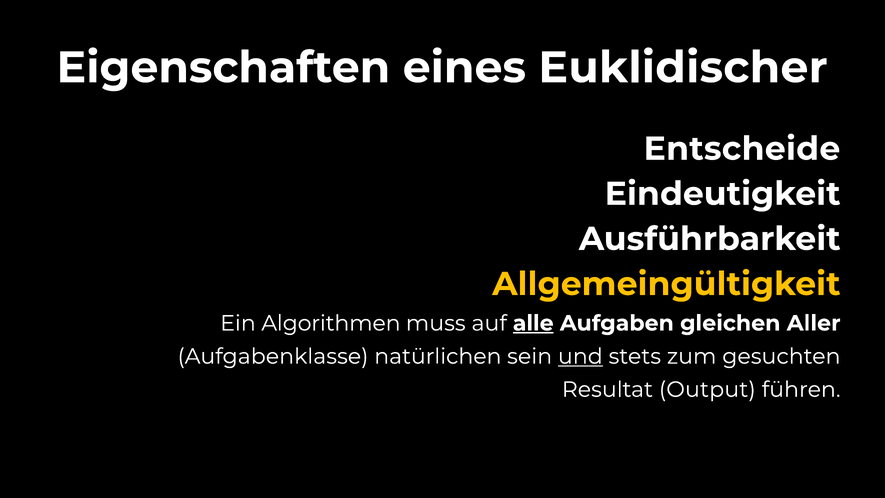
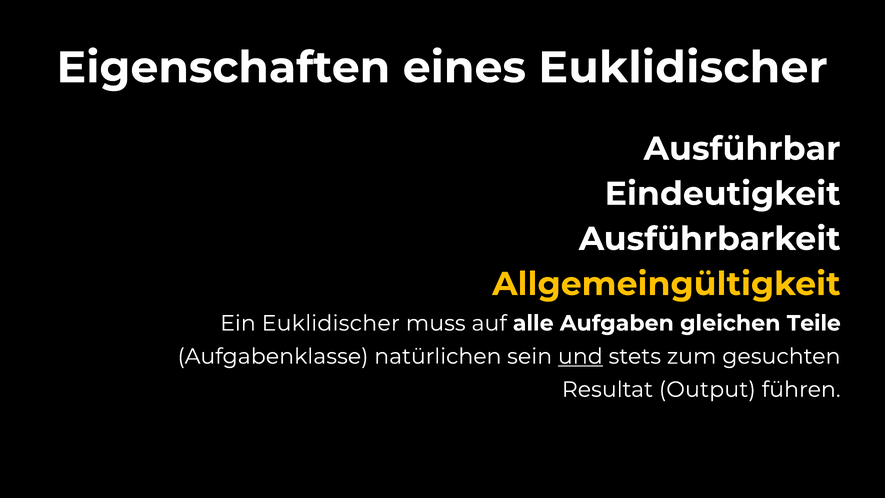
Entscheide: Entscheide -> Ausführbar (742, 149)
Ein Algorithmen: Algorithmen -> Euklidischer (331, 323)
alle underline: present -> none (533, 323)
Aller: Aller -> Teile (814, 323)
